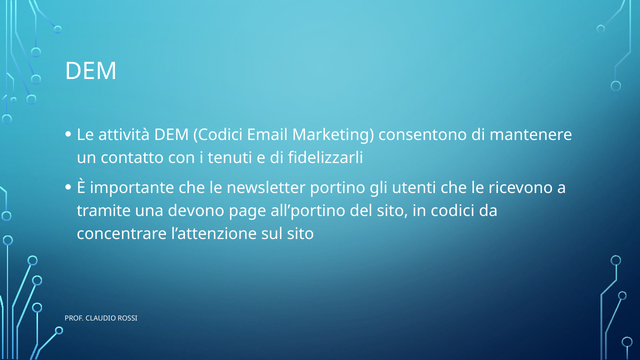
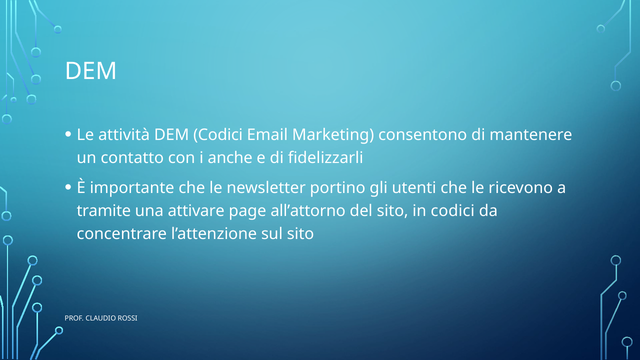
tenuti: tenuti -> anche (230, 158)
devono: devono -> attivare (196, 211)
all’portino: all’portino -> all’attorno (308, 211)
